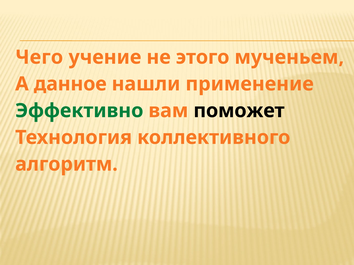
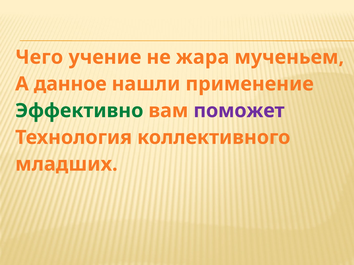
этого: этого -> жара (203, 57)
поможет colour: black -> purple (239, 111)
алгоритм: алгоритм -> младших (66, 164)
